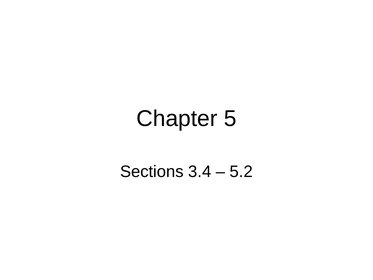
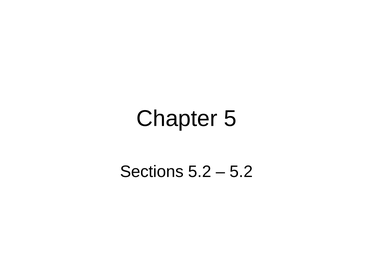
Sections 3.4: 3.4 -> 5.2 (200, 171)
